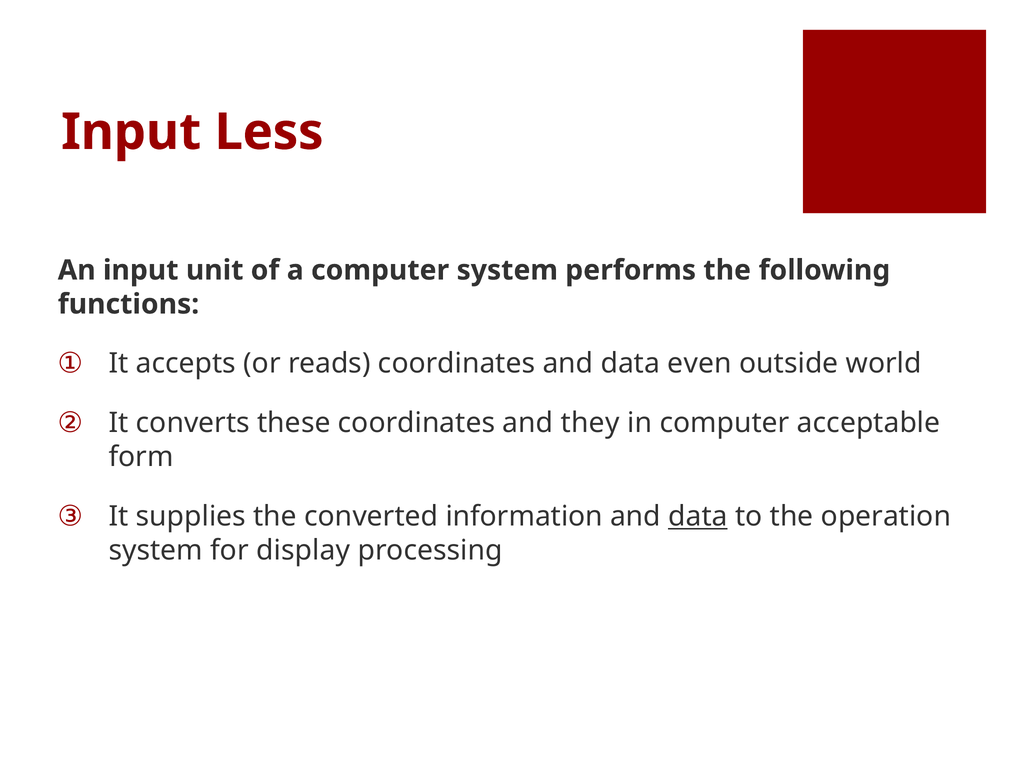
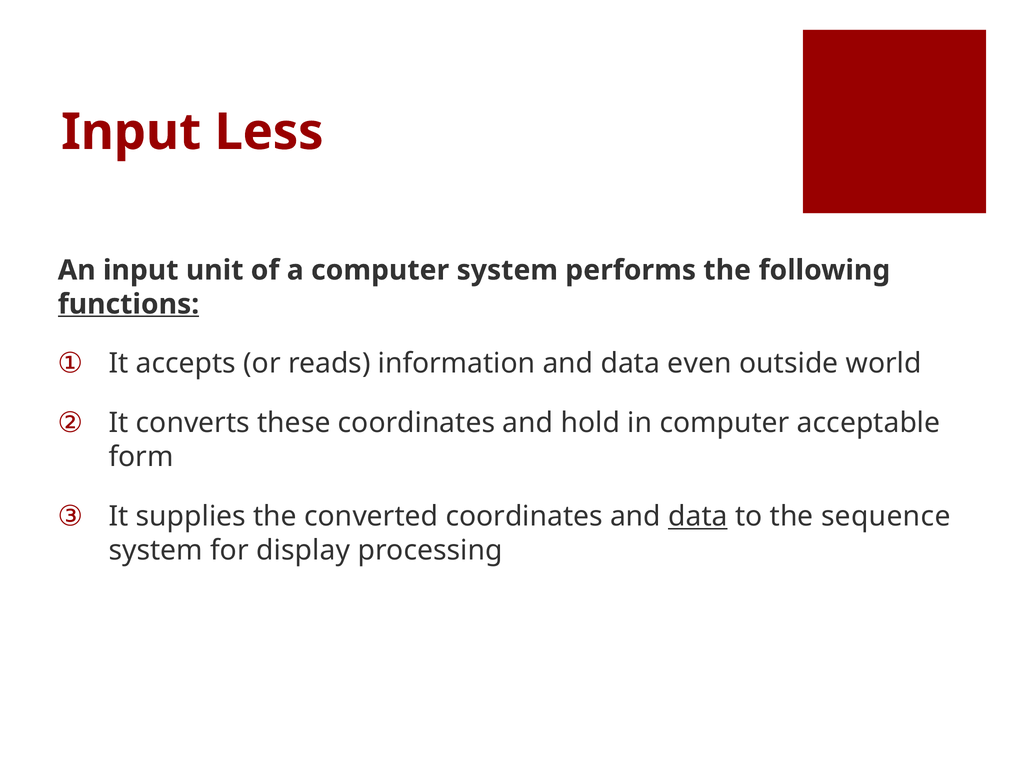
functions underline: none -> present (128, 304)
reads coordinates: coordinates -> information (457, 363)
they: they -> hold (590, 423)
converted information: information -> coordinates (524, 516)
operation: operation -> sequence (886, 516)
